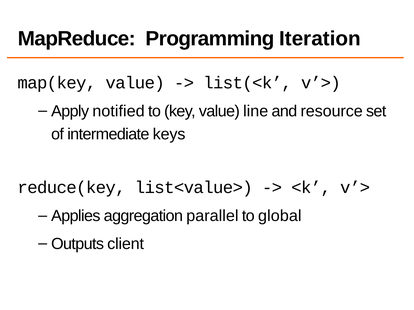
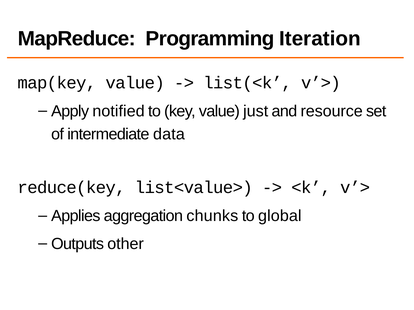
line: line -> just (256, 111)
keys: keys -> data (169, 134)
parallel: parallel -> chunks (212, 216)
client: client -> other (126, 244)
